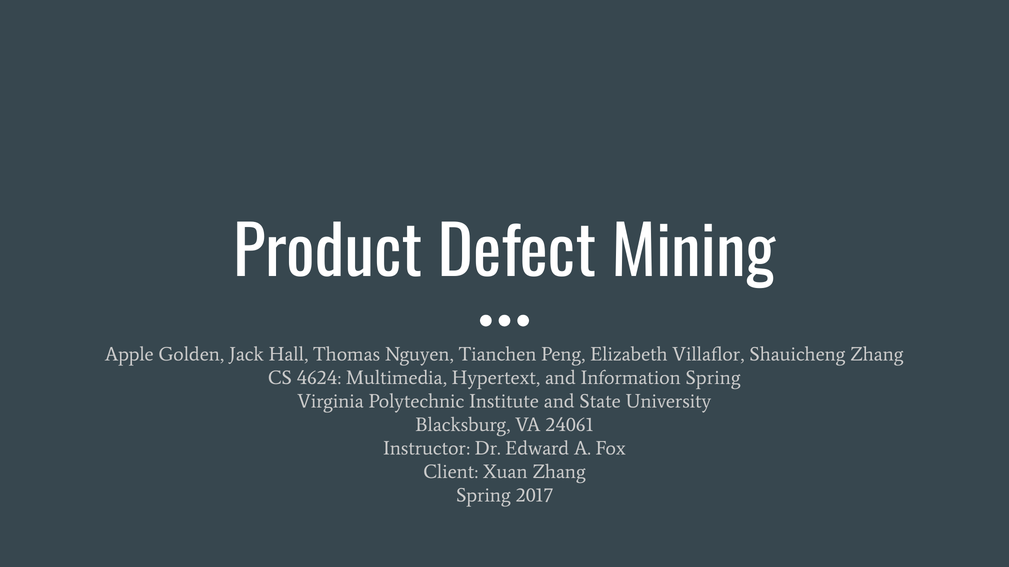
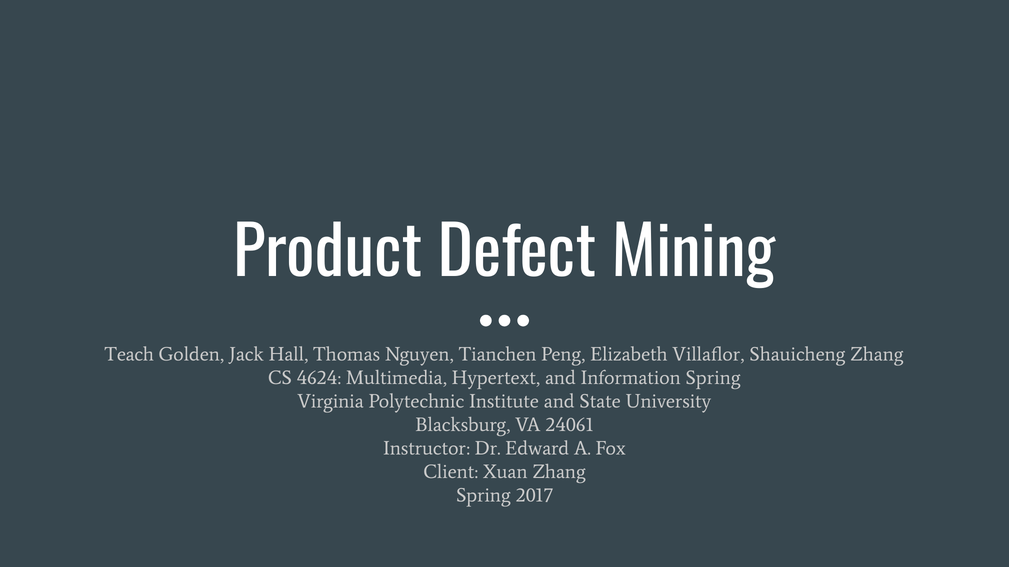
Apple: Apple -> Teach (129, 355)
